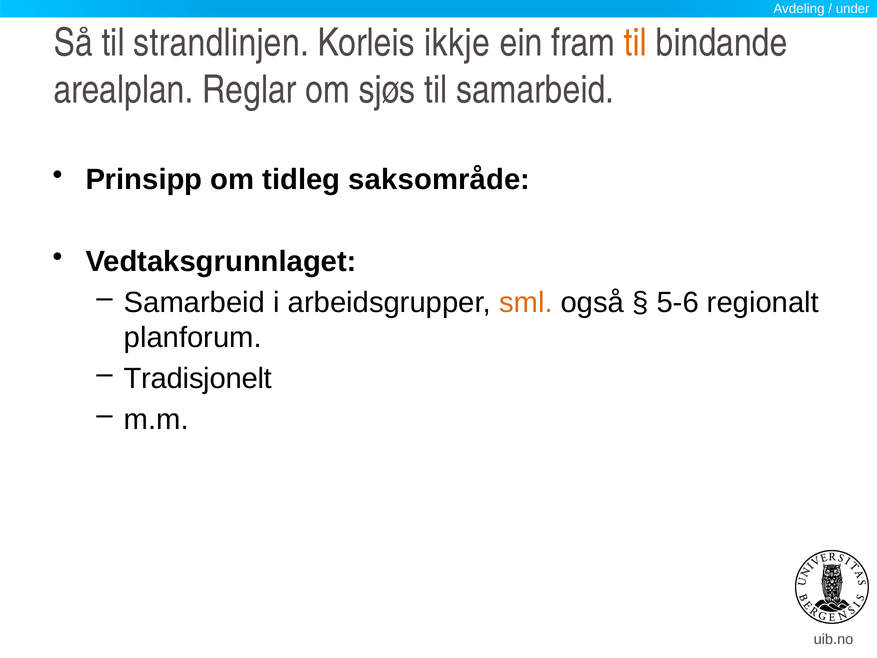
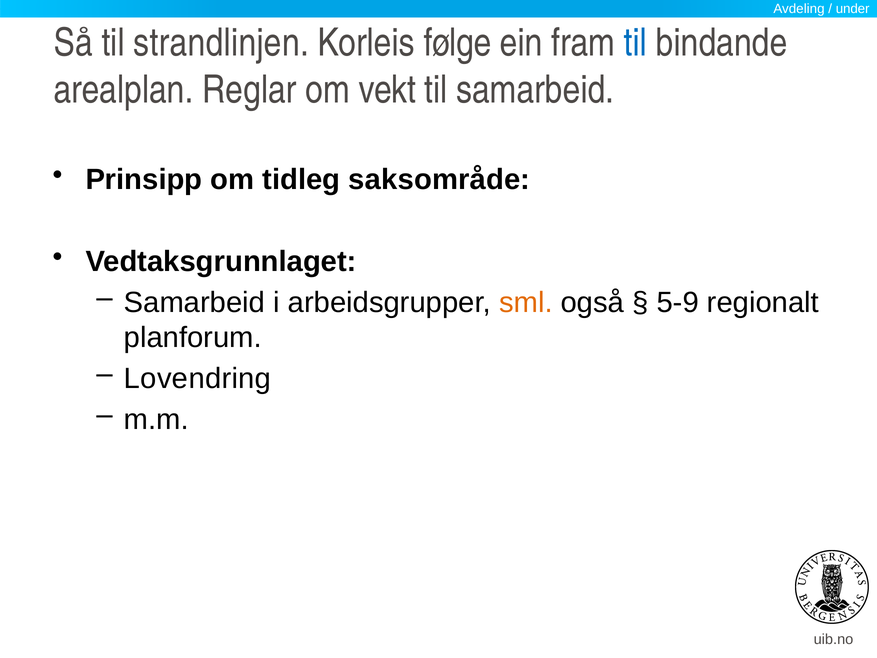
ikkje: ikkje -> følge (457, 43)
til colour: orange -> blue (636, 43)
sjøs: sjøs -> vekt (387, 90)
5-6: 5-6 -> 5-9 (678, 302)
Tradisjonelt: Tradisjonelt -> Lovendring (198, 378)
